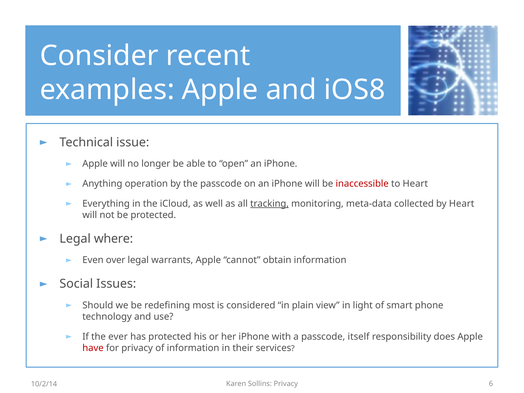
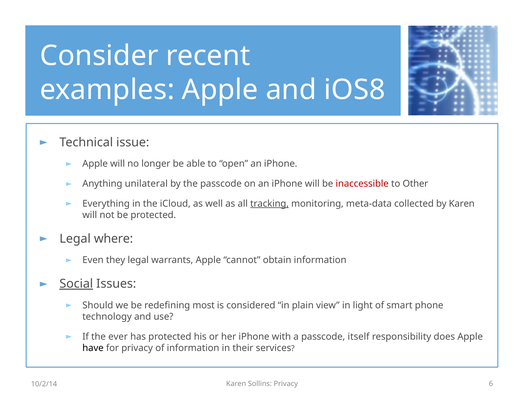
operation: operation -> unilateral (146, 184)
to Heart: Heart -> Other (415, 184)
by Heart: Heart -> Karen (462, 204)
over: over -> they (116, 260)
Social underline: none -> present (76, 284)
have colour: red -> black (93, 348)
